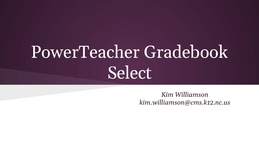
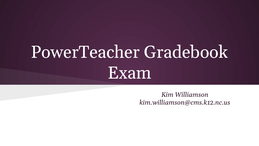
Select: Select -> Exam (129, 73)
